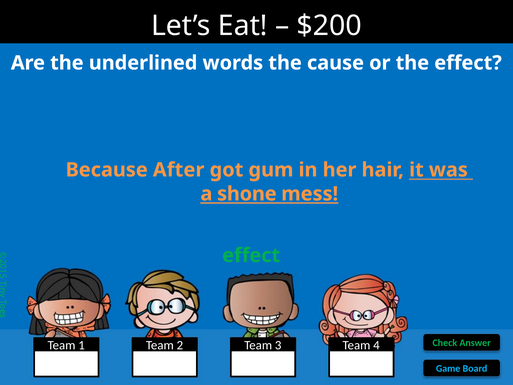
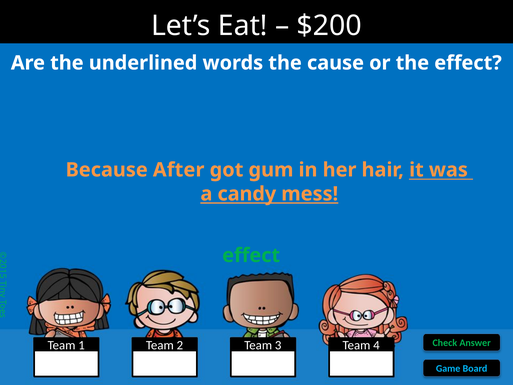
shone: shone -> candy (247, 194)
